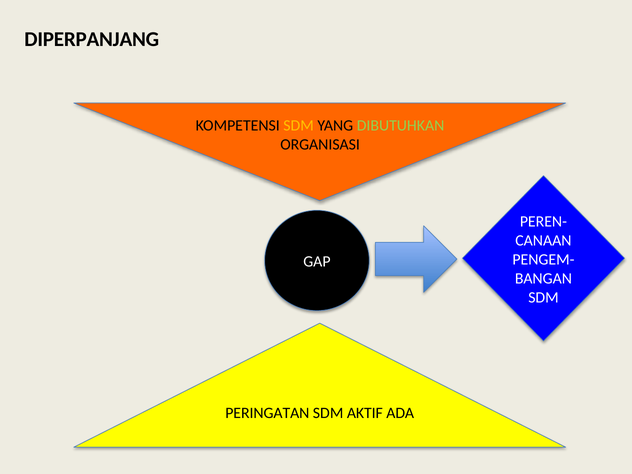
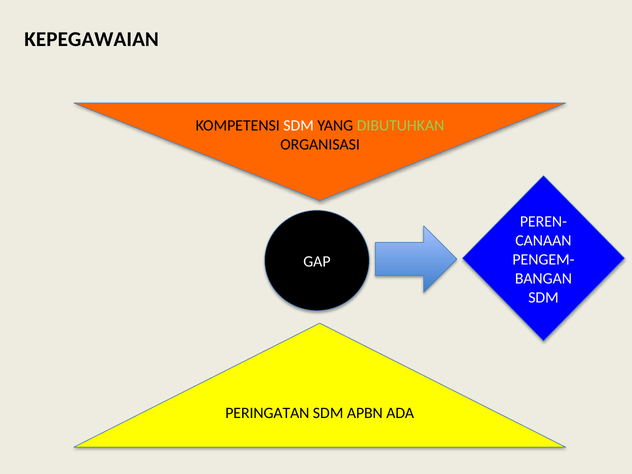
DIPERPANJANG: DIPERPANJANG -> KEPEGAWAIAN (92, 40)
SDM colour: yellow -> white (299, 126)
AKTIF: AKTIF -> APBN (365, 413)
